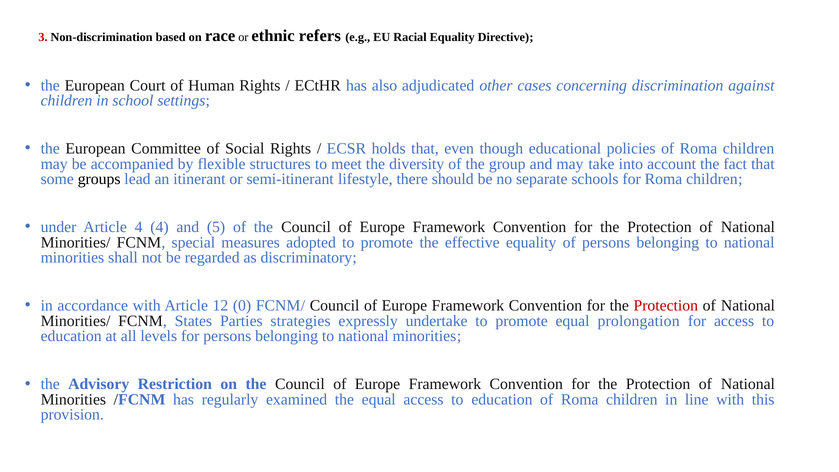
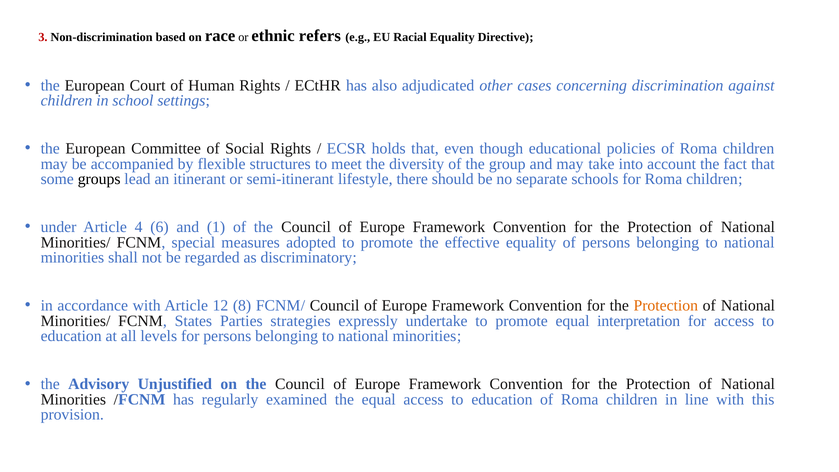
4 4: 4 -> 6 (160, 227)
5: 5 -> 1 (216, 227)
0: 0 -> 8 (242, 306)
Protection colour: red -> orange (666, 306)
prolongation: prolongation -> interpretation (639, 321)
Restriction: Restriction -> Unjustified (175, 384)
